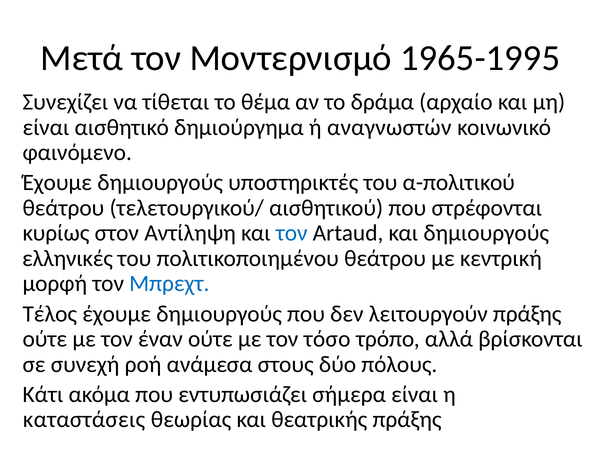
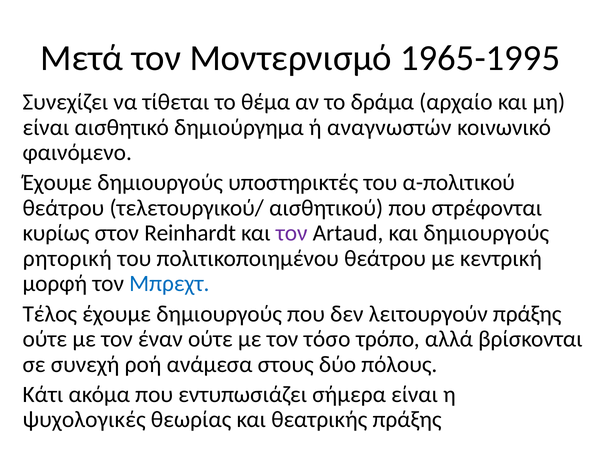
Αντίληψη: Αντίληψη -> Reinhardt (190, 233)
τον colour: blue -> purple (292, 233)
ελληνικές: ελληνικές -> ρητορική (67, 258)
καταστάσεις: καταστάσεις -> ψυχολογικές (84, 419)
